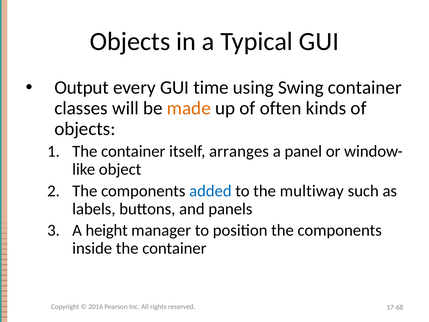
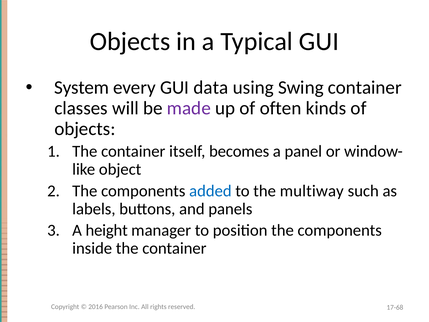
Output: Output -> System (82, 87)
time: time -> data (211, 87)
made colour: orange -> purple (189, 108)
arranges: arranges -> becomes (239, 151)
